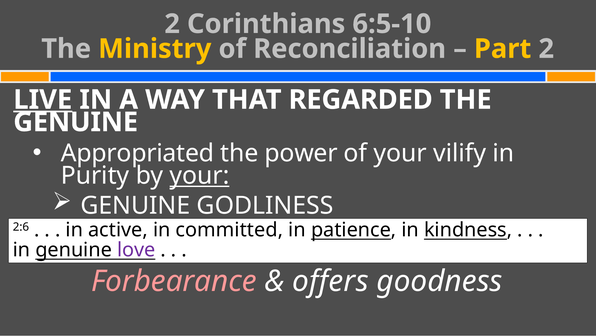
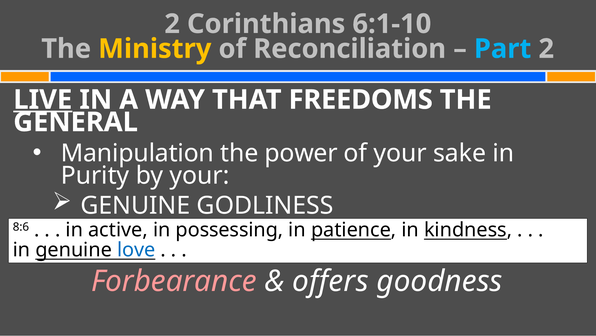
6:5-10: 6:5-10 -> 6:1-10 (392, 24)
Part colour: yellow -> light blue (503, 49)
REGARDED: REGARDED -> FREEDOMS (361, 100)
GENUINE: GENUINE -> GENERAL (76, 122)
Appropriated: Appropriated -> Manipulation (137, 153)
vilify: vilify -> sake (460, 153)
your underline: present -> none (199, 175)
2:6: 2:6 -> 8:6 (21, 226)
committed: committed -> possessing (229, 230)
love colour: purple -> blue (136, 249)
